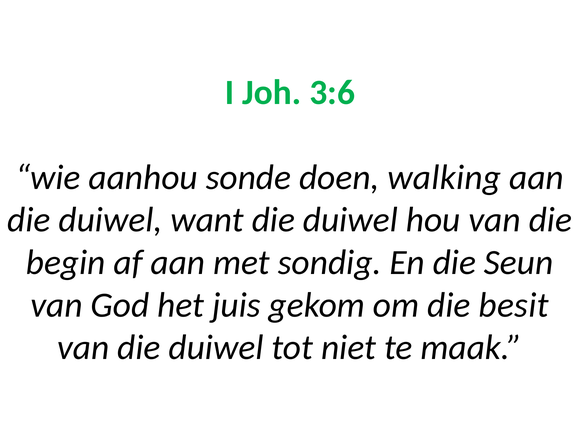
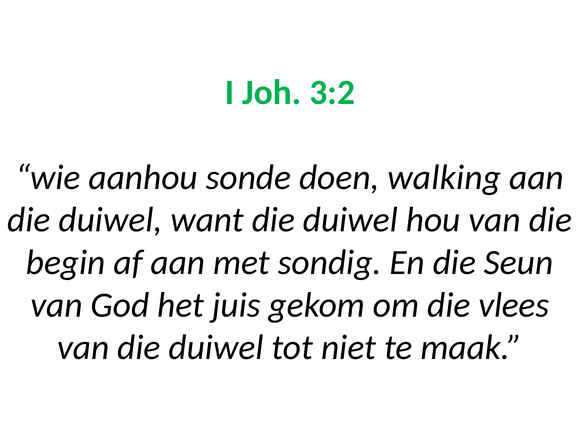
3:6: 3:6 -> 3:2 (332, 92)
besit: besit -> vlees (514, 305)
